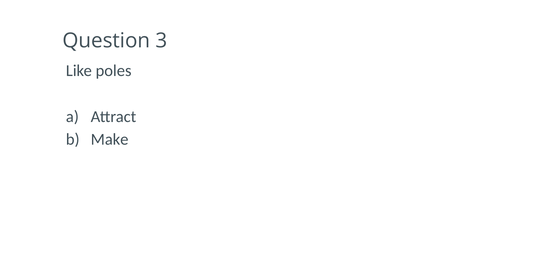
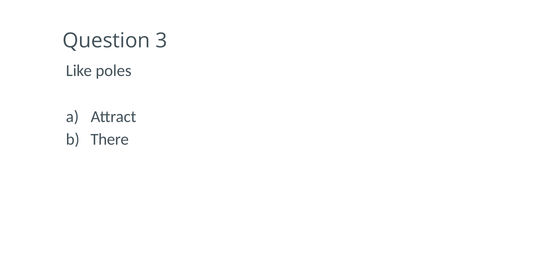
Make: Make -> There (110, 139)
